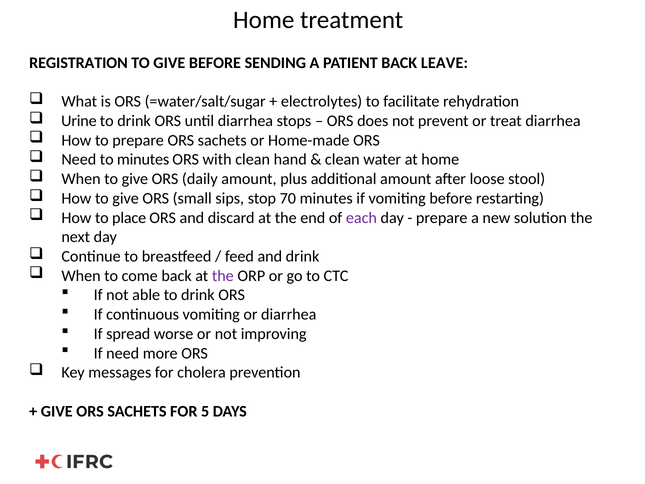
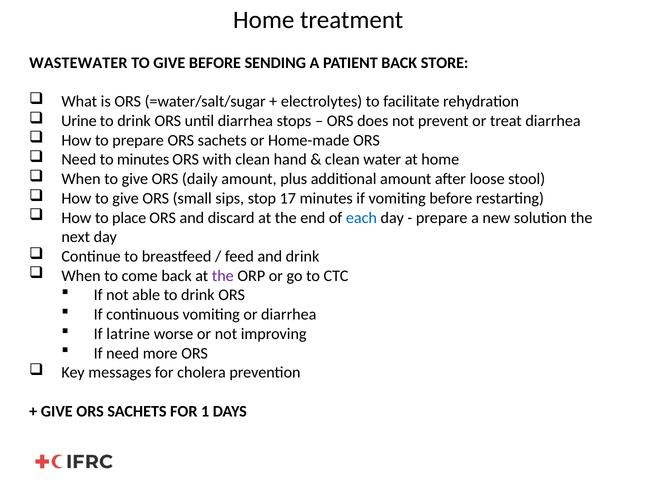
REGISTRATION: REGISTRATION -> WASTEWATER (78, 63)
LEAVE: LEAVE -> STORE (445, 63)
70: 70 -> 17 (288, 198)
each colour: purple -> blue (361, 218)
spread: spread -> latrine (128, 334)
5: 5 -> 1 (205, 411)
